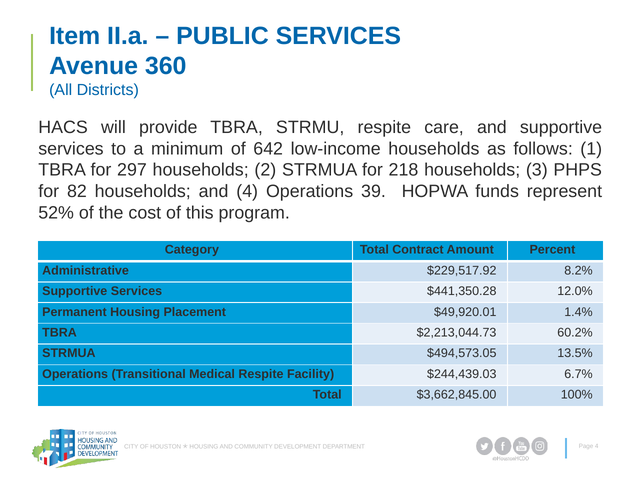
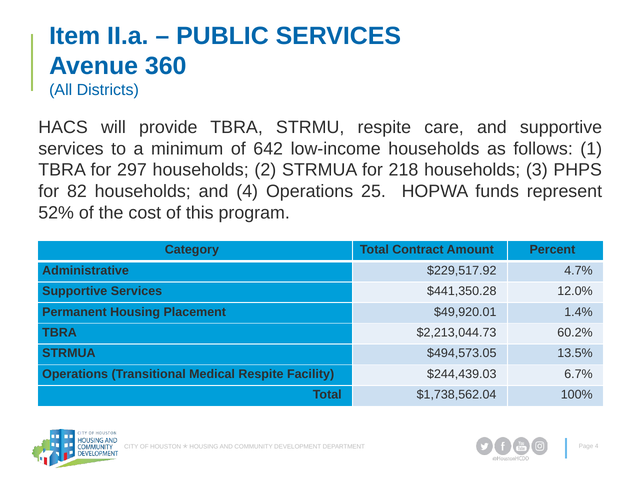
39: 39 -> 25 (373, 191)
8.2%: 8.2% -> 4.7% (578, 270)
$3,662,845.00: $3,662,845.00 -> $1,738,562.04 (457, 395)
